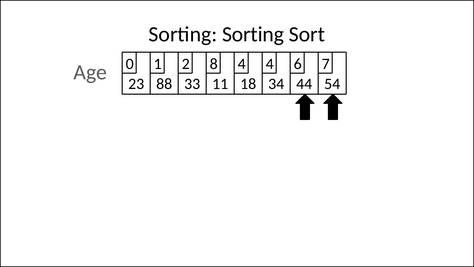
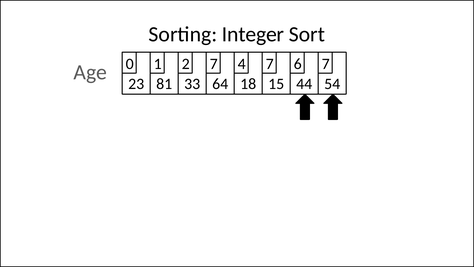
Sorting Sorting: Sorting -> Integer (253, 34)
2 8: 8 -> 7 (214, 64)
4 4: 4 -> 7 (270, 64)
88: 88 -> 81 (164, 84)
11: 11 -> 64 (220, 84)
34: 34 -> 15 (276, 84)
